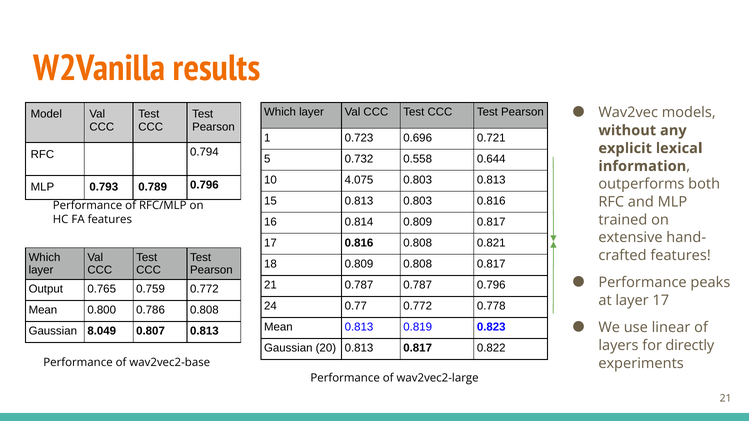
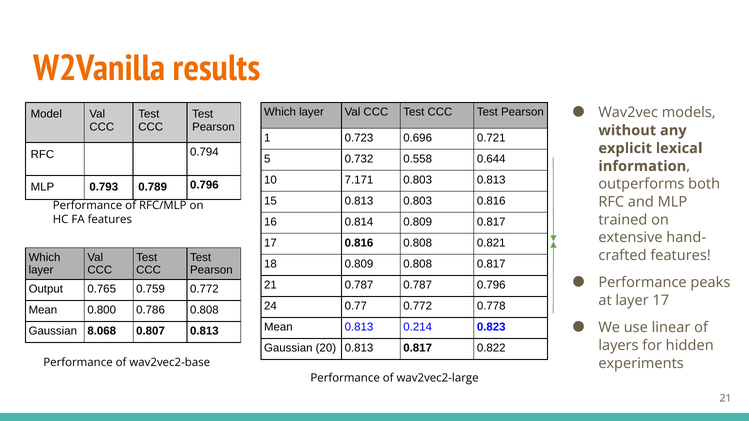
4.075: 4.075 -> 7.171 (359, 180)
0.819: 0.819 -> 0.214 (418, 327)
8.049: 8.049 -> 8.068 (102, 331)
directly: directly -> hidden (690, 346)
